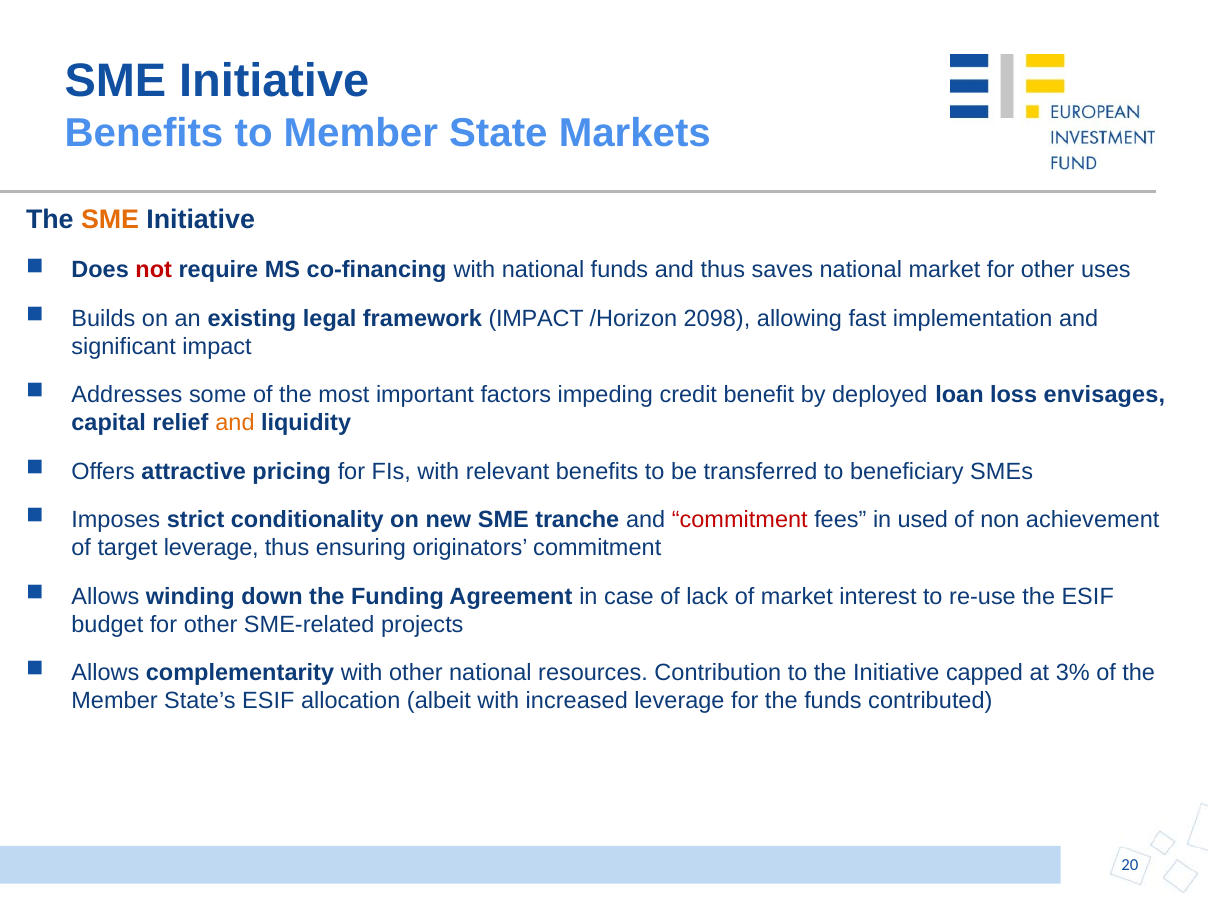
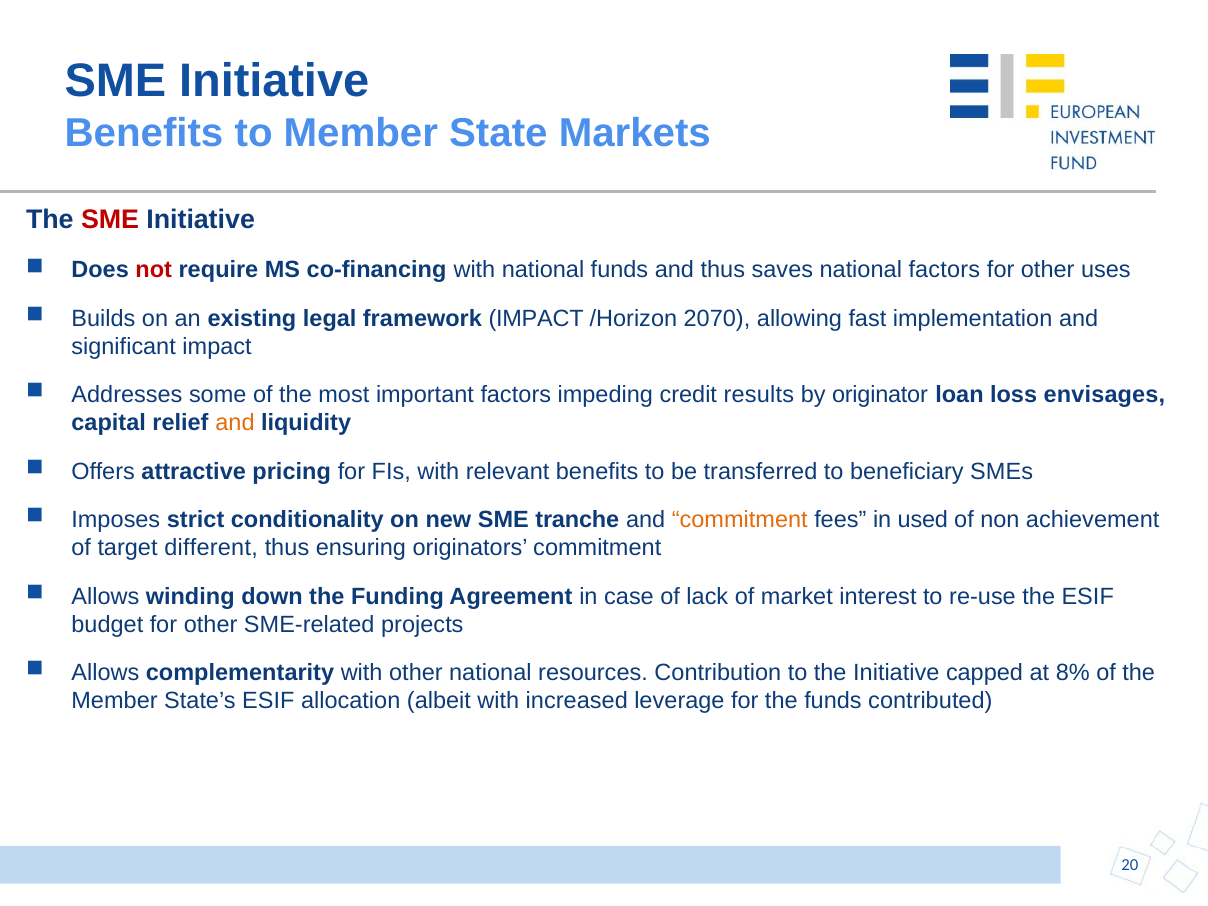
SME colour: orange -> red (110, 220)
national market: market -> factors (944, 270)
2098: 2098 -> 2070 (717, 318)
benefit: benefit -> results (759, 395)
deployed: deployed -> originator (880, 395)
commitment colour: red -> orange (740, 520)
target leverage: leverage -> different (211, 548)
3%: 3% -> 8% (1073, 673)
